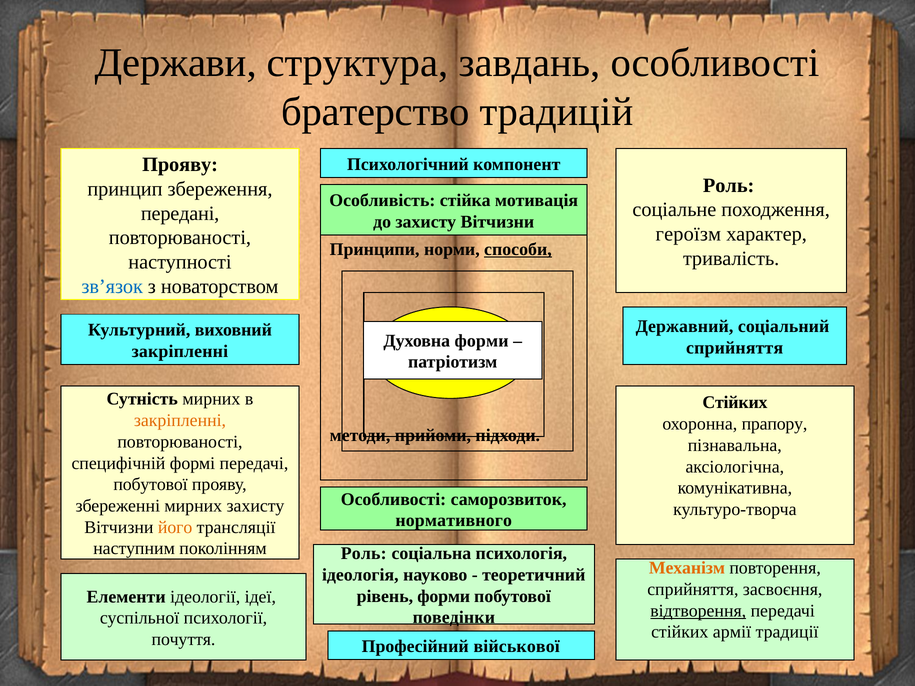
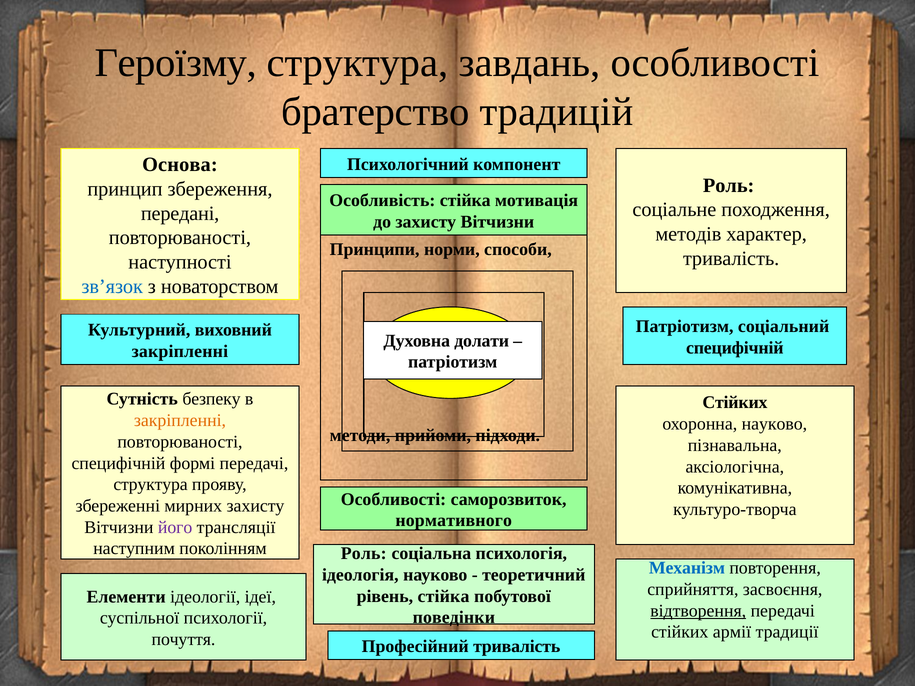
Держави: Держави -> Героїзму (176, 63)
Прояву: Прояву -> Основа (180, 165)
героїзм: героїзм -> методів (688, 234)
способи underline: present -> none (518, 250)
Державний: Державний -> Патріотизм (685, 326)
Духовна форми: форми -> долати (482, 341)
сприйняття: сприйняття -> специфічній (735, 348)
Сутність мирних: мирних -> безпеку (211, 399)
охоронна прапору: прапору -> науково (774, 424)
побутової: побутової -> структура (151, 485)
його colour: orange -> purple (175, 527)
Механізм colour: orange -> blue (687, 568)
рівень форми: форми -> стійка (444, 596)
Професійний військової: військової -> тривалість (517, 647)
